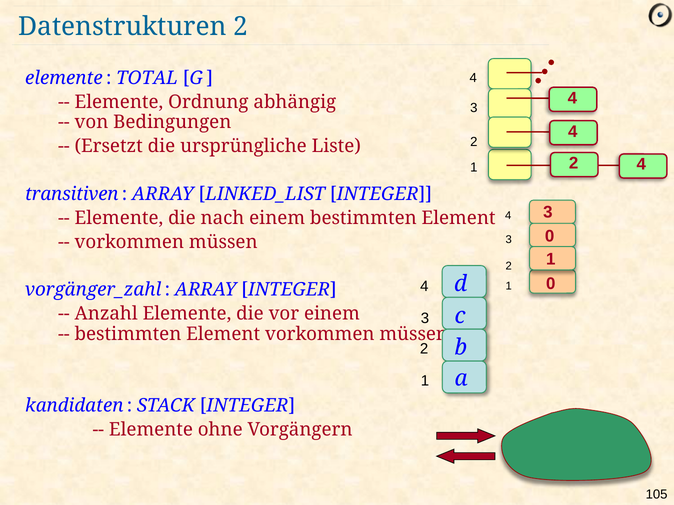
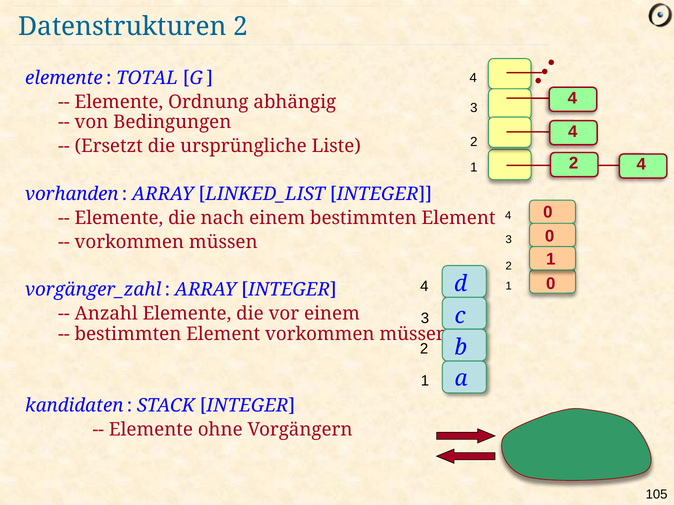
transitiven: transitiven -> vorhanden (72, 194)
4 3: 3 -> 0 (548, 213)
